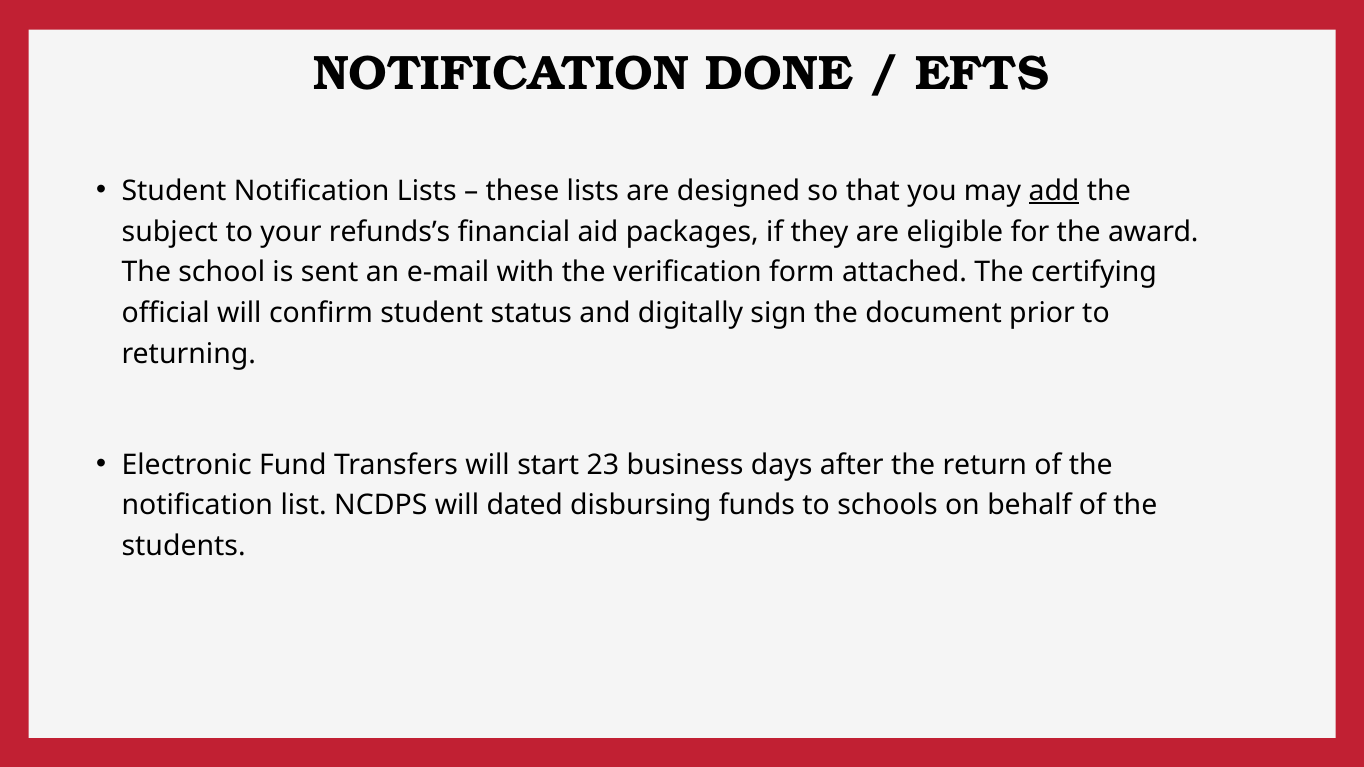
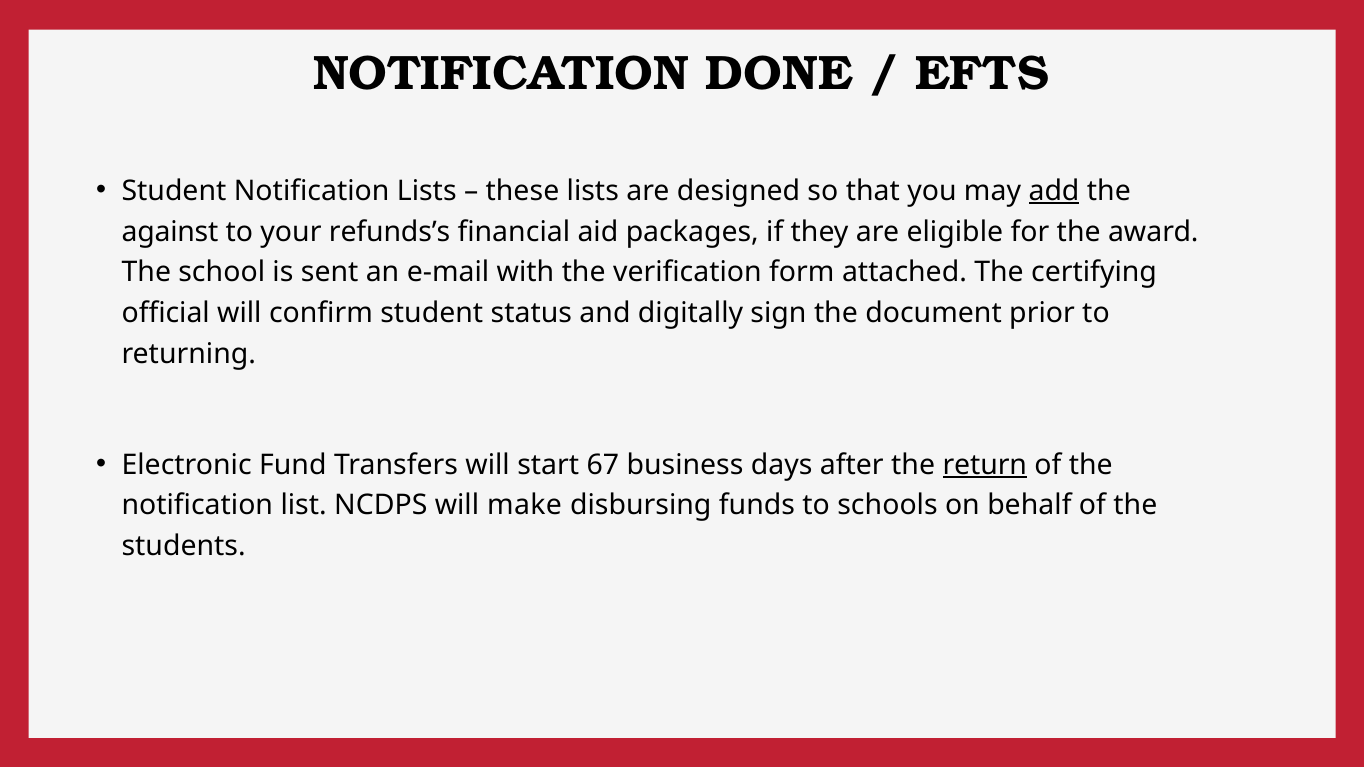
subject: subject -> against (170, 232)
23: 23 -> 67 (603, 465)
return underline: none -> present (985, 465)
dated: dated -> make (525, 506)
